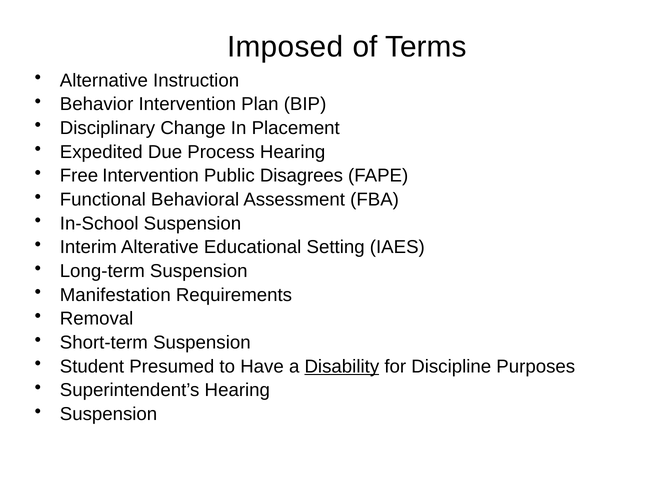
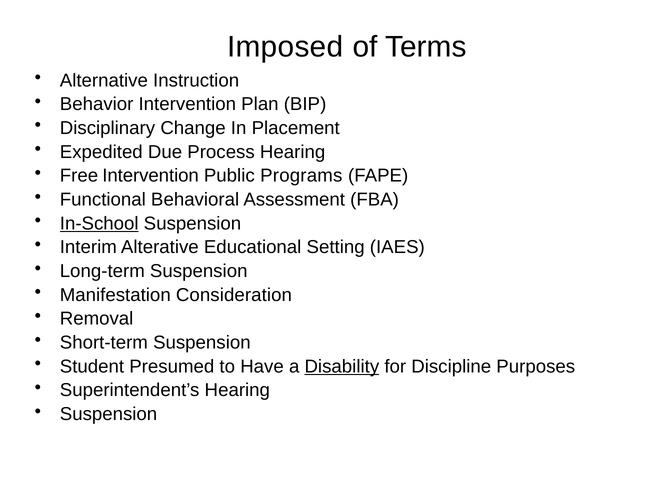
Disagrees: Disagrees -> Programs (301, 176)
In-School underline: none -> present (99, 224)
Requirements: Requirements -> Consideration (234, 295)
